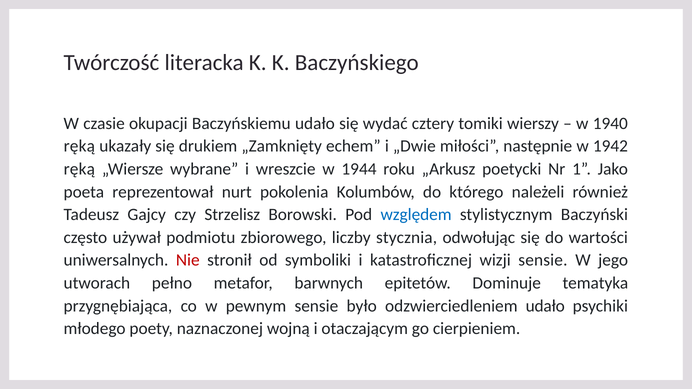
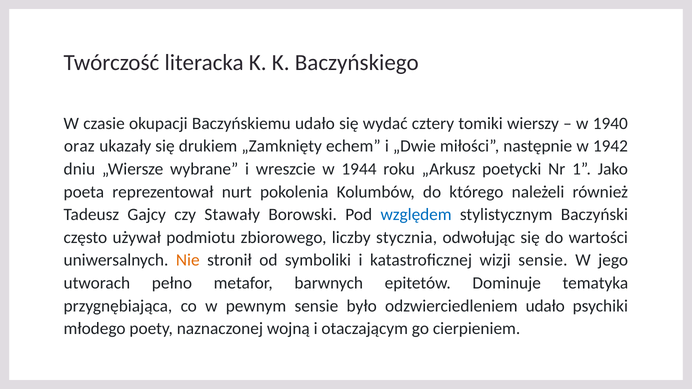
ręką: ręką -> oraz (79, 146)
ręką: ręką -> dniu (79, 169)
Strzelisz: Strzelisz -> Stawały (232, 215)
Nie colour: red -> orange (188, 260)
